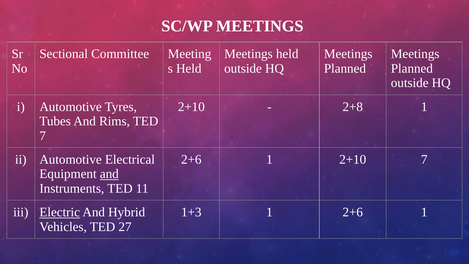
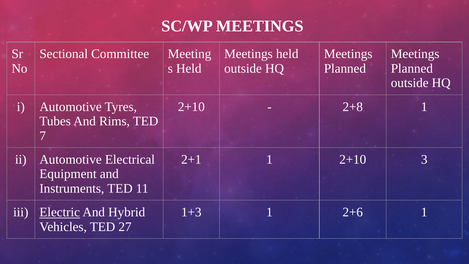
2+6: 2+6 -> 2+1 (191, 159)
2+10 7: 7 -> 3 (424, 159)
and underline: present -> none (109, 174)
